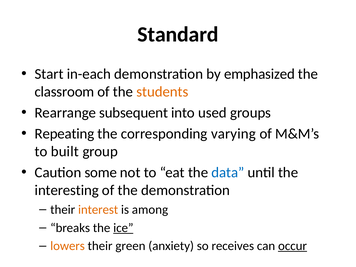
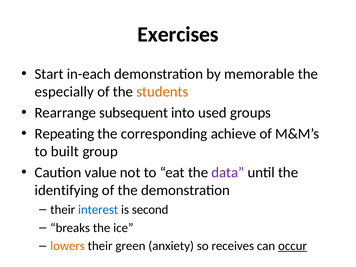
Standard: Standard -> Exercises (178, 34)
emphasized: emphasized -> memorable (259, 74)
classroom: classroom -> especially (64, 92)
varying: varying -> achieve (234, 134)
some: some -> value (101, 173)
data colour: blue -> purple (228, 173)
interesting: interesting -> identifying (67, 190)
interest colour: orange -> blue (98, 210)
among: among -> second (150, 210)
ice underline: present -> none (123, 228)
